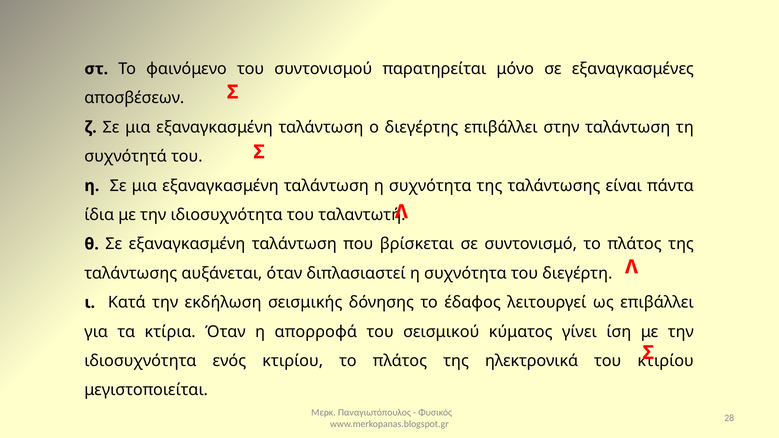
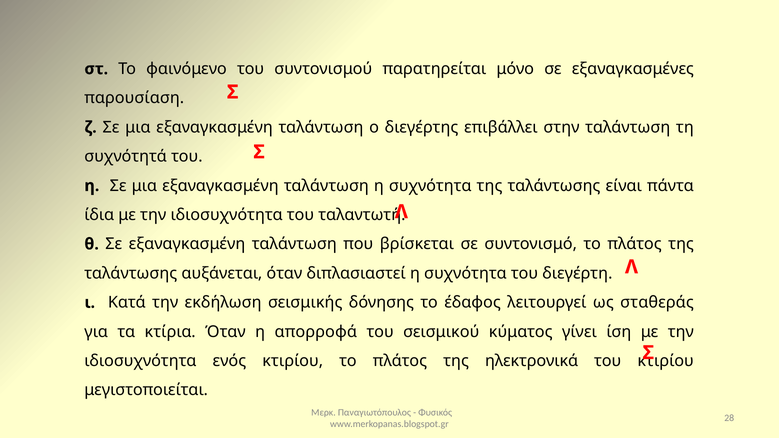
αποσβέσεων: αποσβέσεων -> παρουσίαση (134, 98)
ως επιβάλλει: επιβάλλει -> σταθεράς (657, 303)
